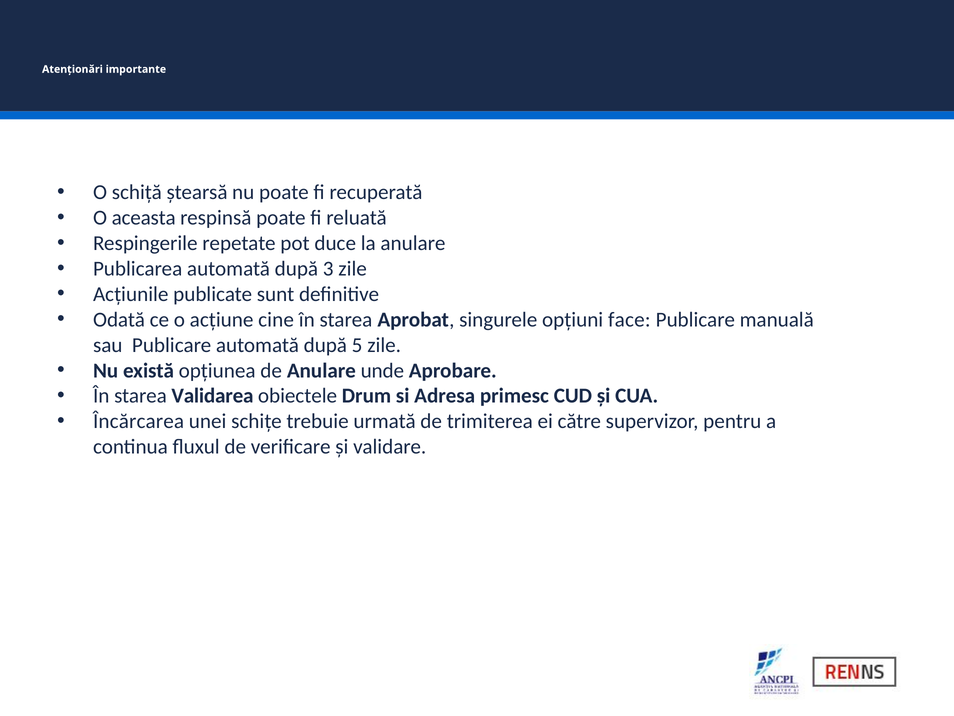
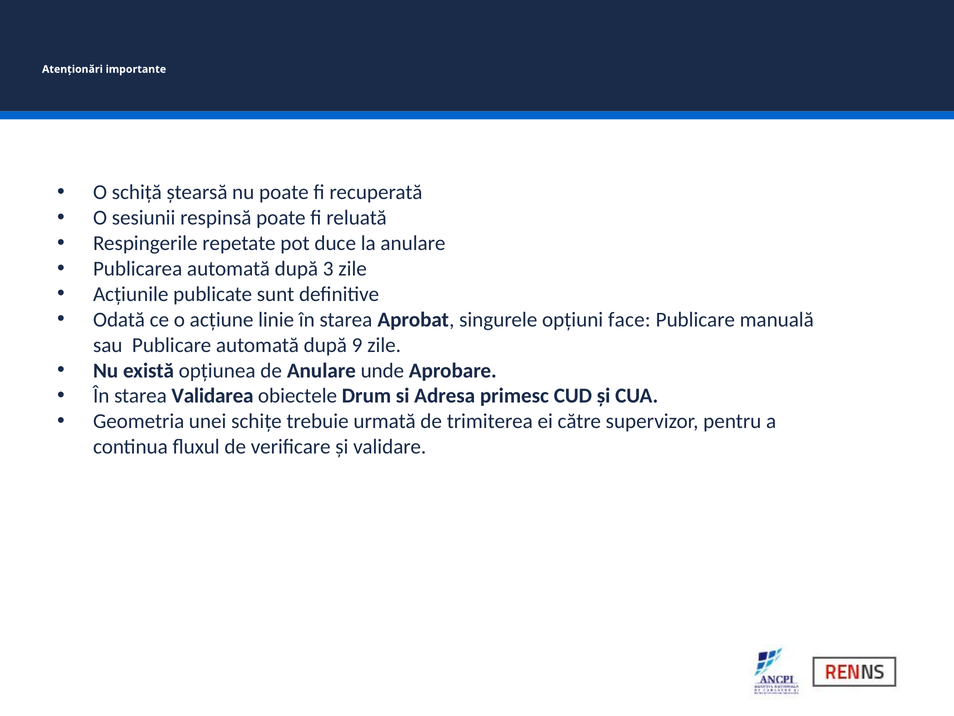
aceasta: aceasta -> sesiunii (144, 218)
cine: cine -> linie (276, 319)
5: 5 -> 9 (357, 345)
Încărcarea: Încărcarea -> Geometria (139, 421)
